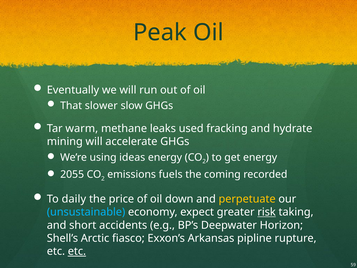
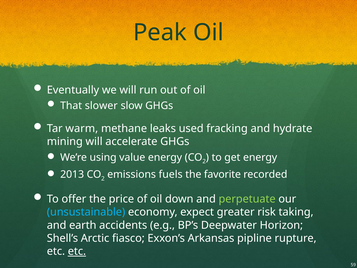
ideas: ideas -> value (132, 157)
2055: 2055 -> 2013 (72, 174)
coming: coming -> favorite (222, 174)
daily: daily -> offer (74, 199)
perpetuate colour: yellow -> light green (247, 199)
risk underline: present -> none (267, 212)
short: short -> earth (83, 225)
